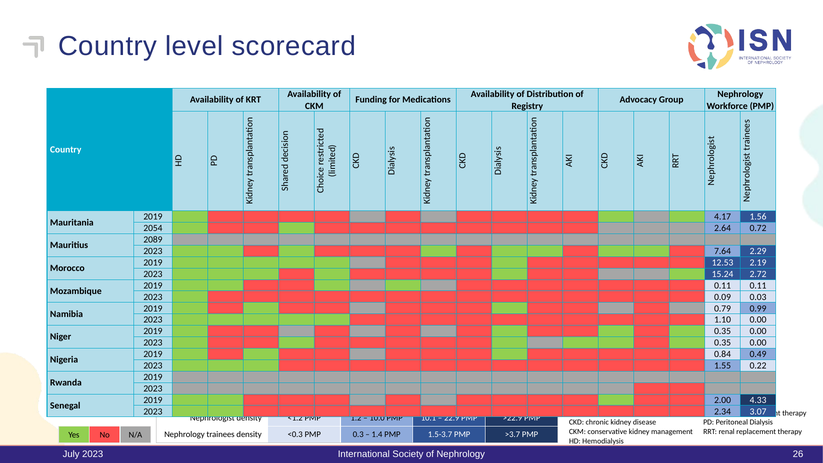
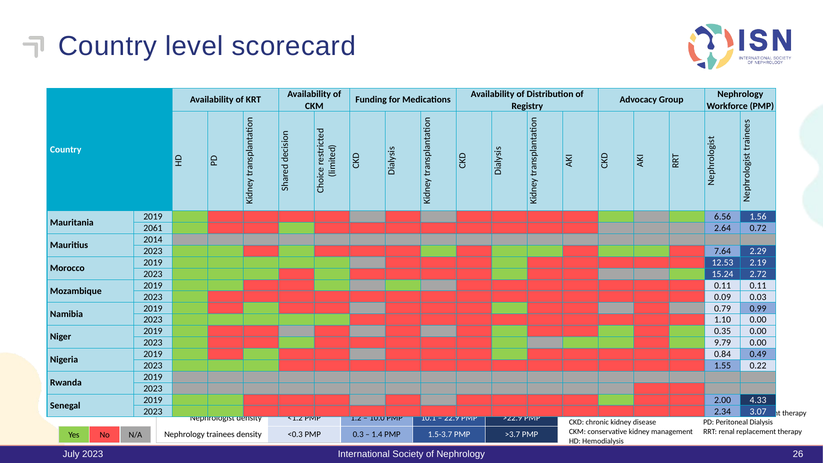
4.17: 4.17 -> 6.56 (723, 217)
2054: 2054 -> 2061 (153, 228)
2089: 2089 -> 2014 (153, 240)
2023 0.35: 0.35 -> 9.79 (723, 343)
